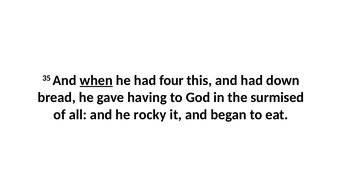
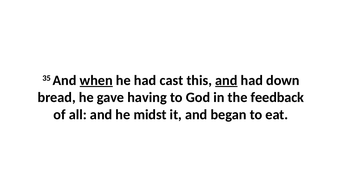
four: four -> cast (171, 80)
and underline: none -> present (226, 80)
surmised: surmised -> feedback (277, 97)
rocky: rocky -> midst (150, 114)
